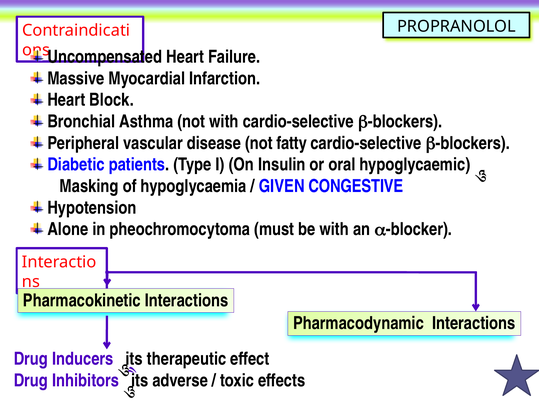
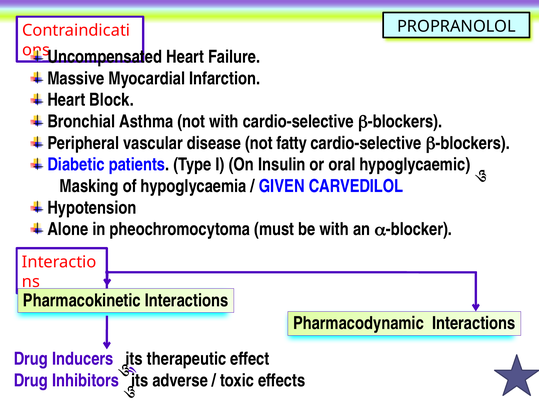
CONGESTIVE: CONGESTIVE -> CARVEDILOL (356, 186)
